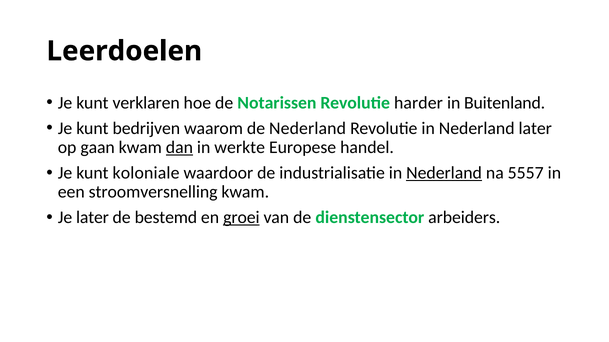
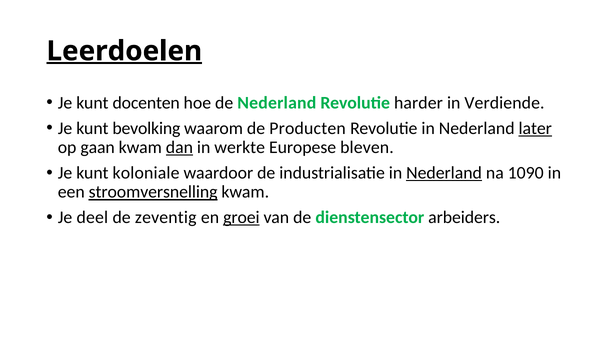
Leerdoelen underline: none -> present (124, 51)
verklaren: verklaren -> docenten (146, 103)
de Notarissen: Notarissen -> Nederland (277, 103)
Buitenland: Buitenland -> Verdiende (504, 103)
bedrijven: bedrijven -> bevolking (146, 128)
de Nederland: Nederland -> Producten (308, 128)
later underline: none -> present (535, 128)
handel: handel -> bleven (367, 148)
5557: 5557 -> 1090 (526, 173)
stroomversnelling underline: none -> present (153, 192)
Je later: later -> deel (92, 218)
bestemd: bestemd -> zeventig (166, 218)
